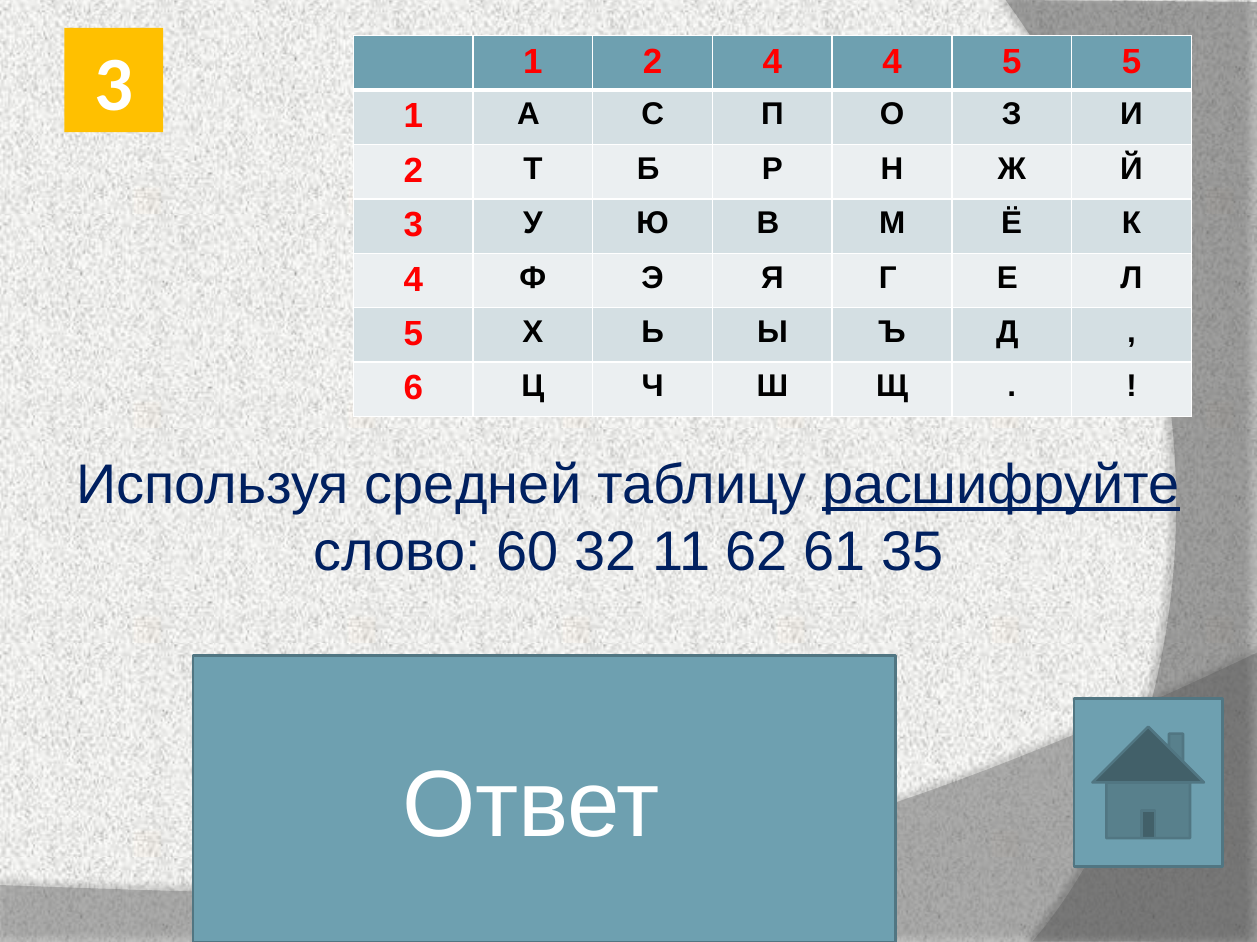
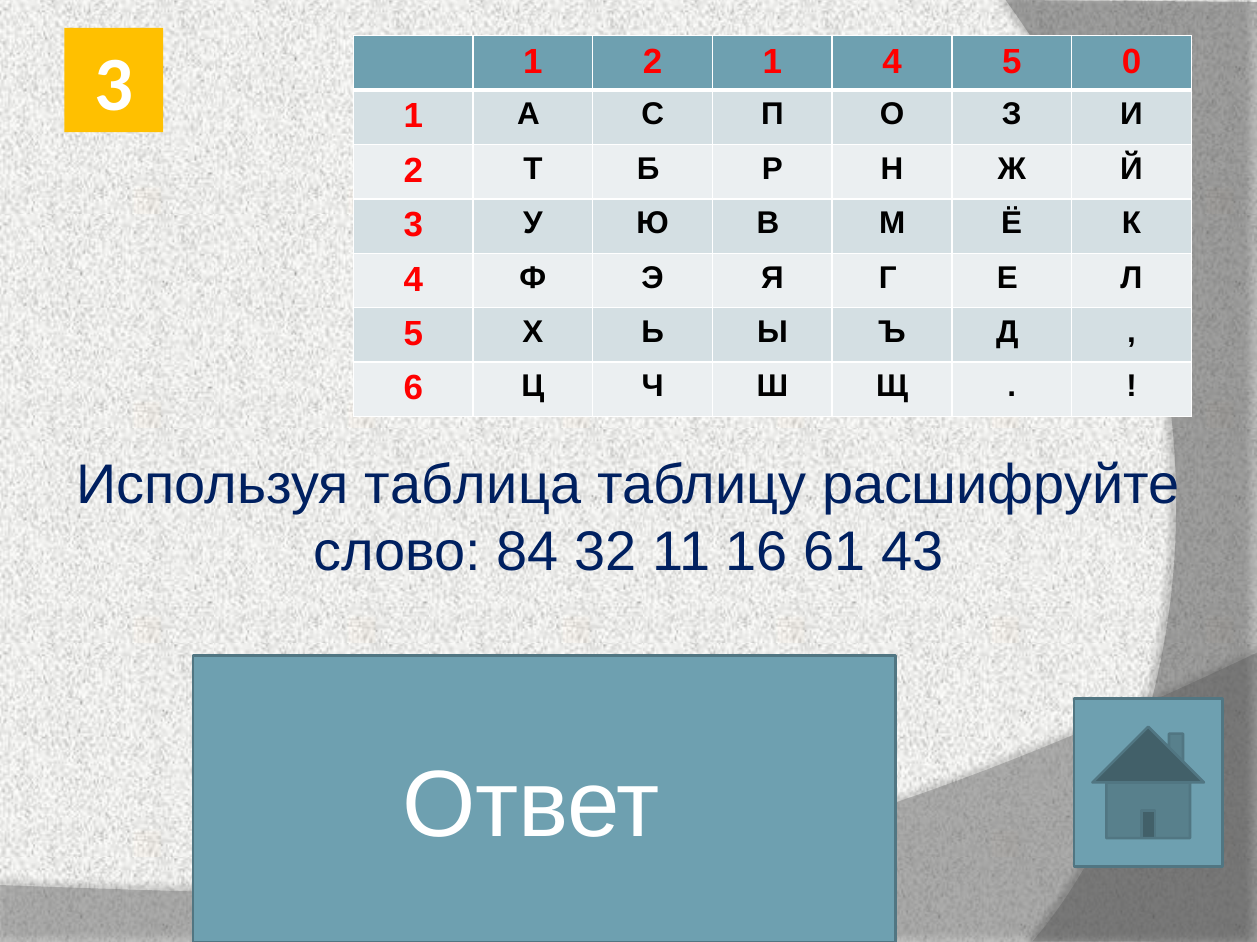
2 4: 4 -> 1 (772, 62)
5 5: 5 -> 0 (1132, 62)
средней: средней -> таблица (473, 485)
расшифруйте underline: present -> none (1001, 485)
60: 60 -> 84 (528, 552)
62: 62 -> 16 (757, 552)
35: 35 -> 43 (912, 552)
